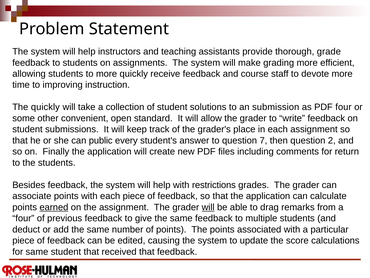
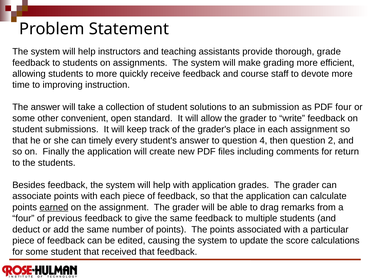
The quickly: quickly -> answer (45, 107)
public: public -> timely (101, 140)
7: 7 -> 4 (263, 140)
with restrictions: restrictions -> application (214, 185)
will underline: present -> none (208, 207)
for same: same -> some (37, 251)
